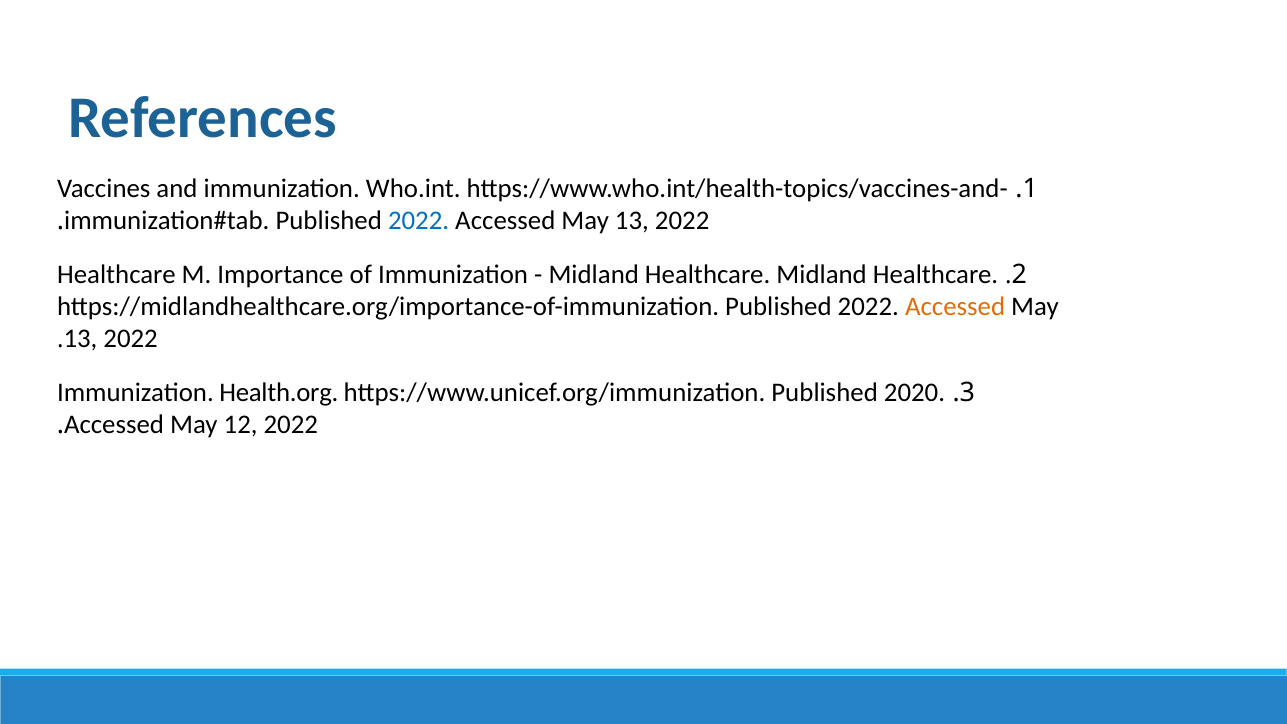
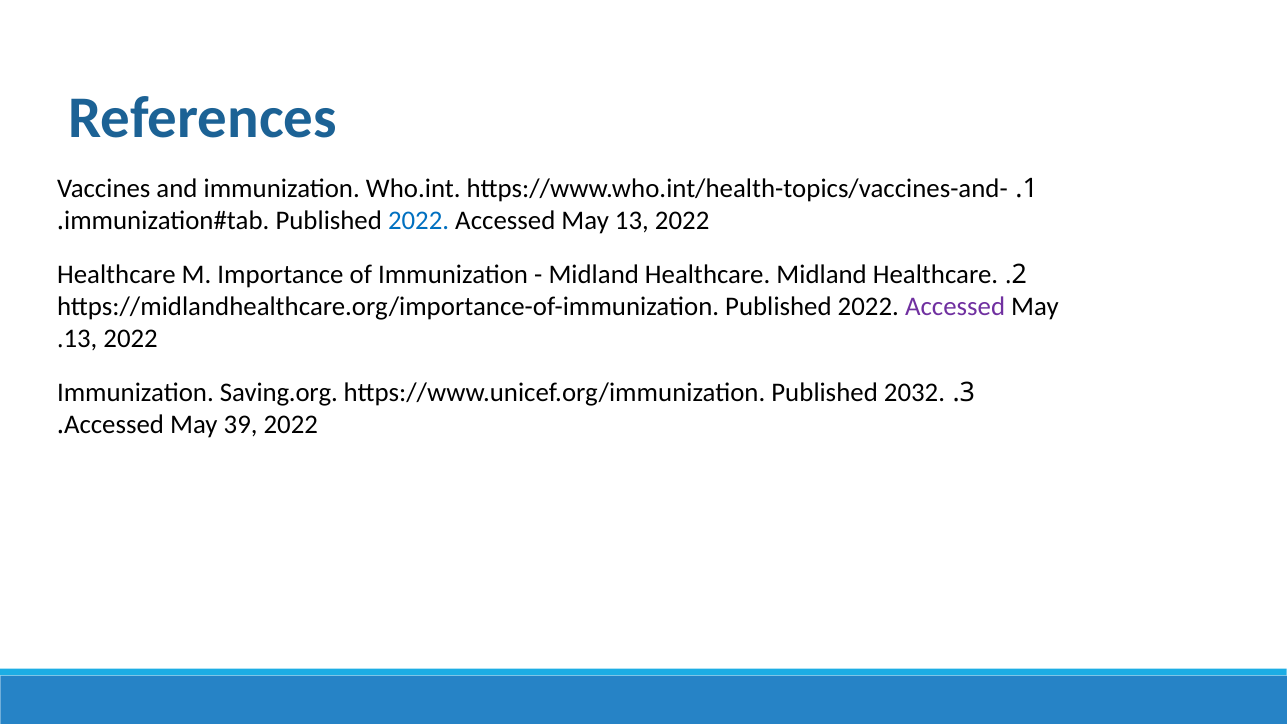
Accessed colour: orange -> purple (955, 306)
Health.org: Health.org -> Saving.org (279, 392)
2020: 2020 -> 2032 (915, 392)
12: 12 -> 39 (241, 425)
